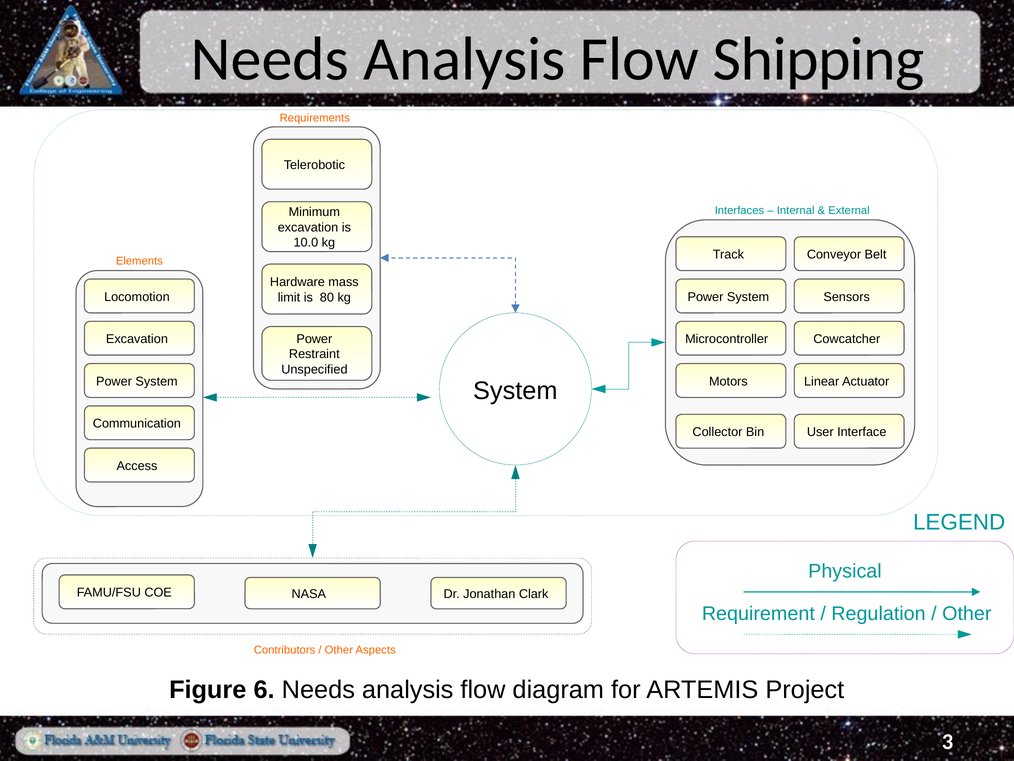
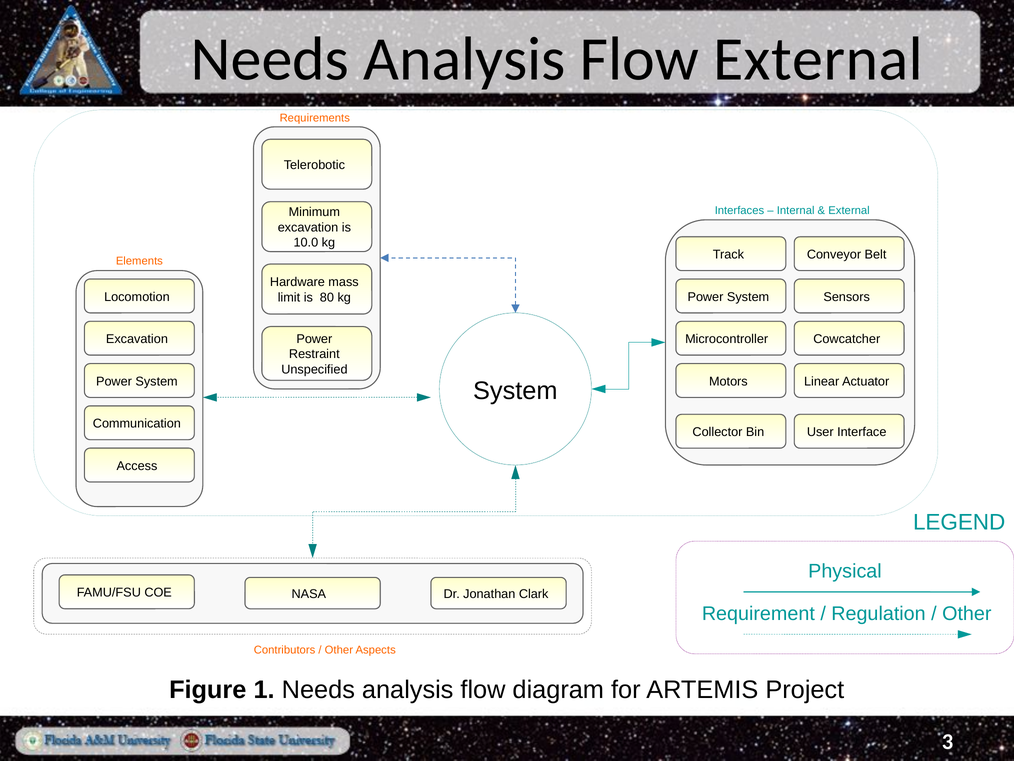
Flow Shipping: Shipping -> External (818, 59)
6: 6 -> 1 (264, 689)
